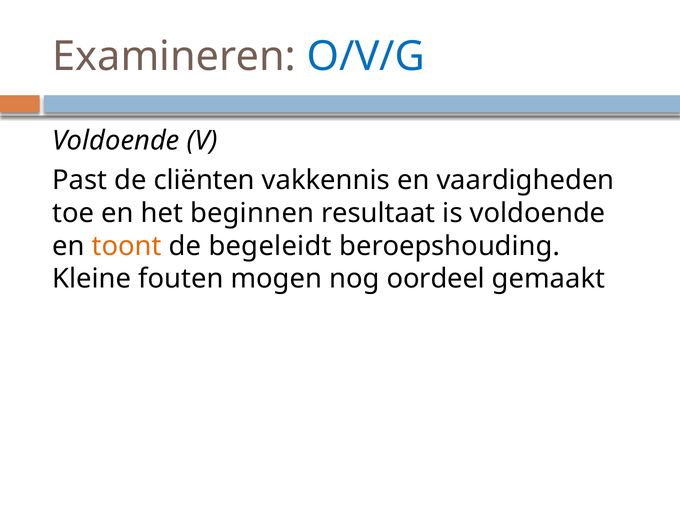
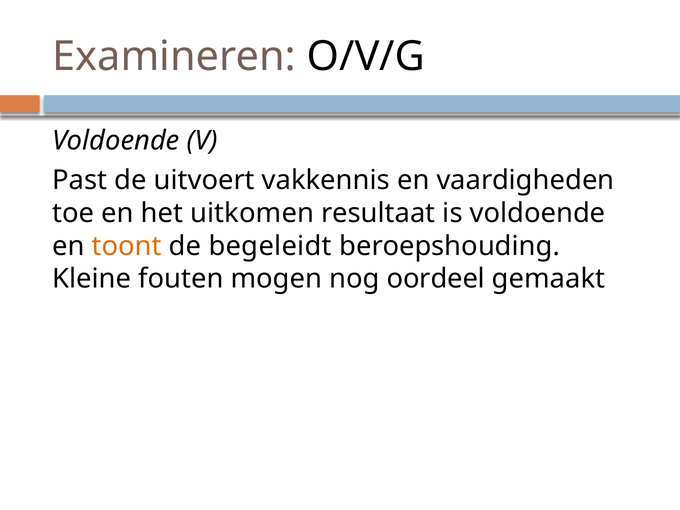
O/V/G colour: blue -> black (366, 57)
cliënten: cliënten -> uitvoert (204, 180)
beginnen: beginnen -> uitkomen (252, 213)
